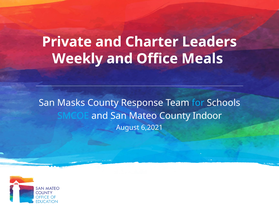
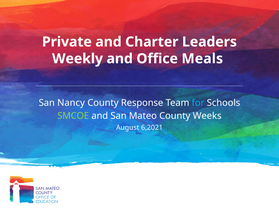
Masks: Masks -> Nancy (71, 102)
SMCOE colour: light blue -> light green (73, 115)
Indoor: Indoor -> Weeks (207, 115)
